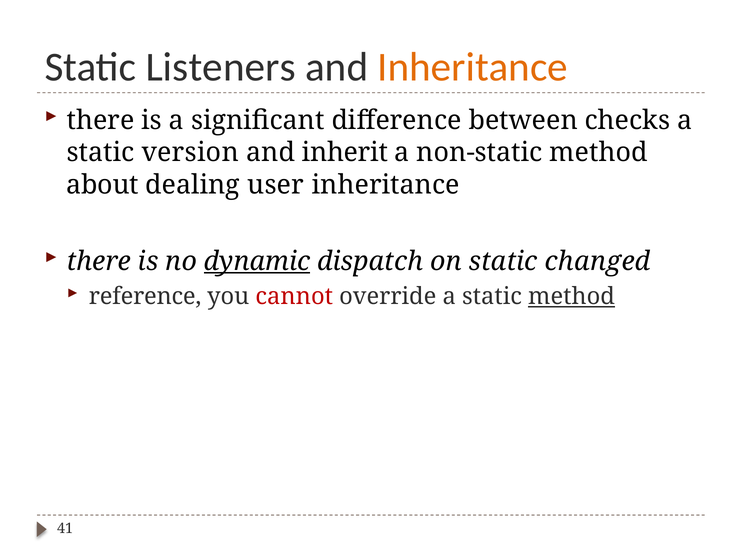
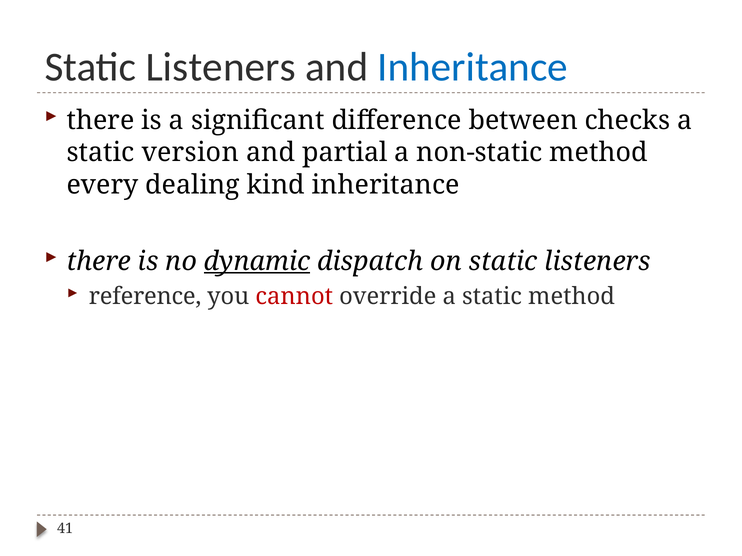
Inheritance colour: orange -> blue (473, 67)
inherit: inherit -> partial (345, 153)
about: about -> every (103, 185)
user: user -> kind (276, 185)
on static changed: changed -> listeners (598, 262)
method underline: present -> none (571, 297)
